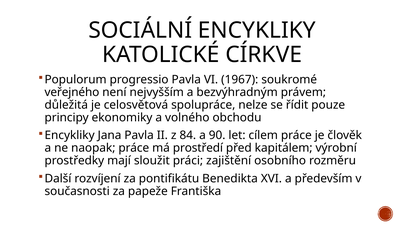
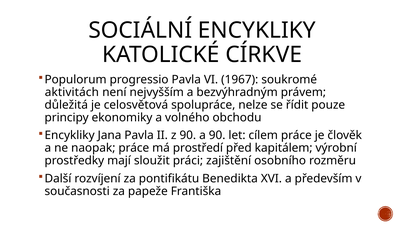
veřejného: veřejného -> aktivitách (72, 92)
z 84: 84 -> 90 (188, 135)
